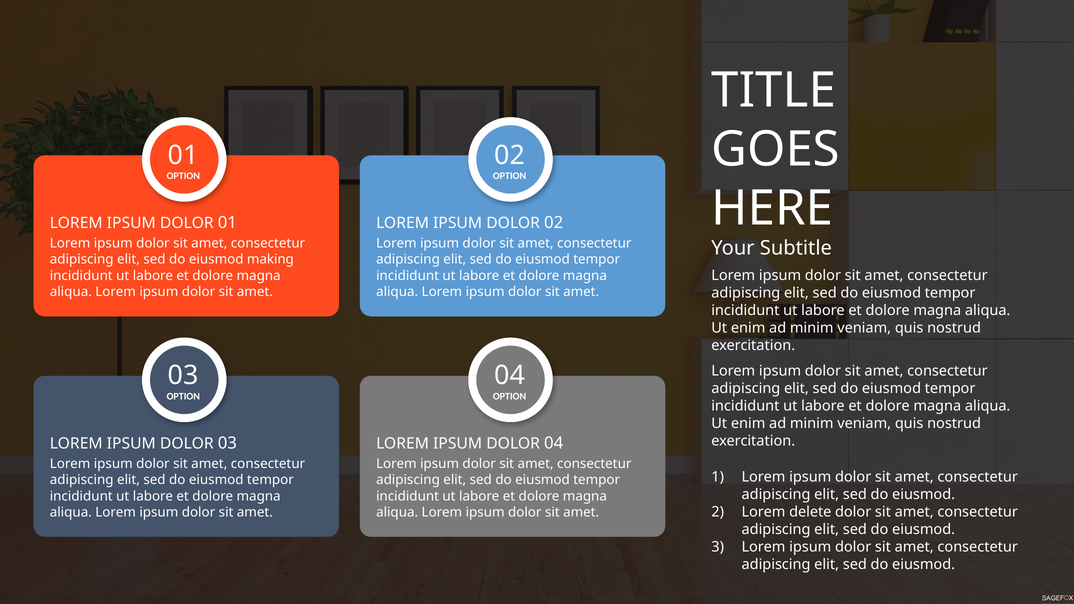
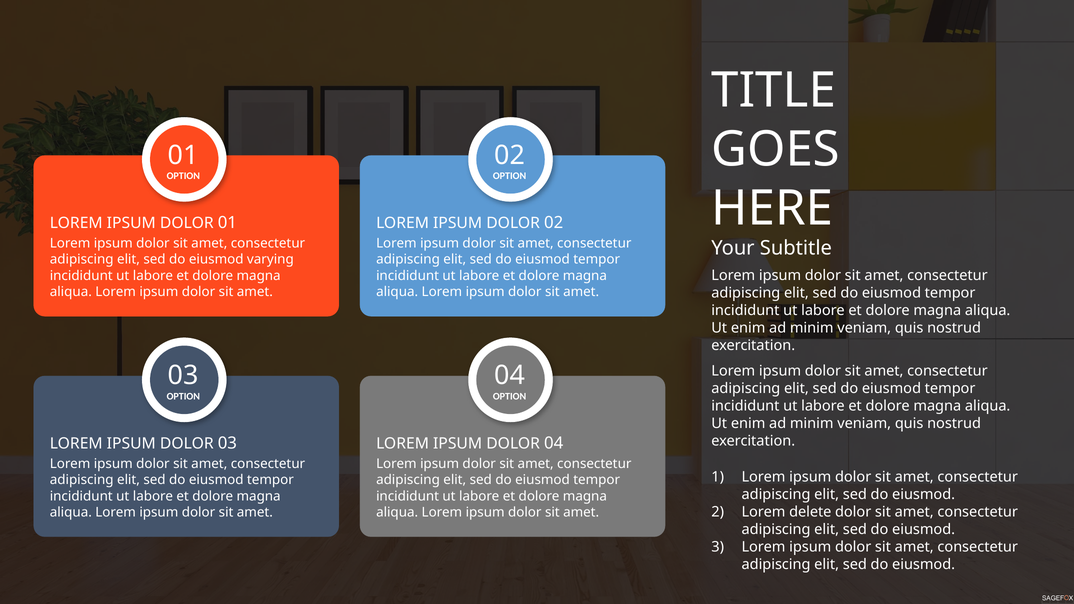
making: making -> varying (270, 260)
